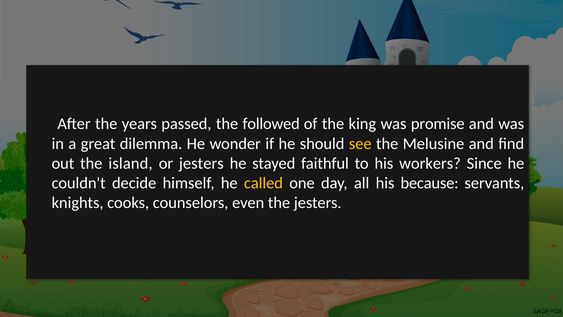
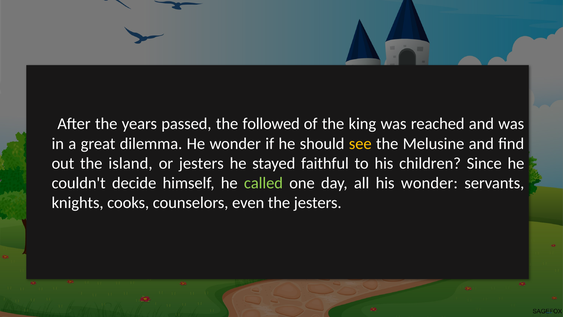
promise: promise -> reached (438, 124)
workers: workers -> children (430, 163)
called colour: yellow -> light green (263, 183)
his because: because -> wonder (429, 183)
